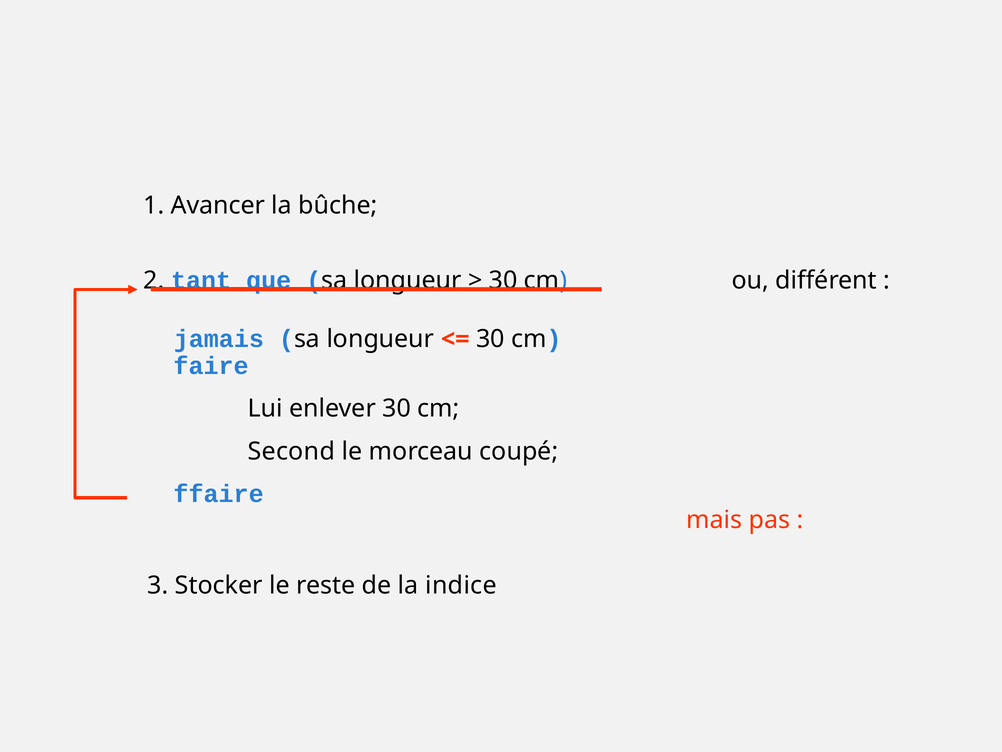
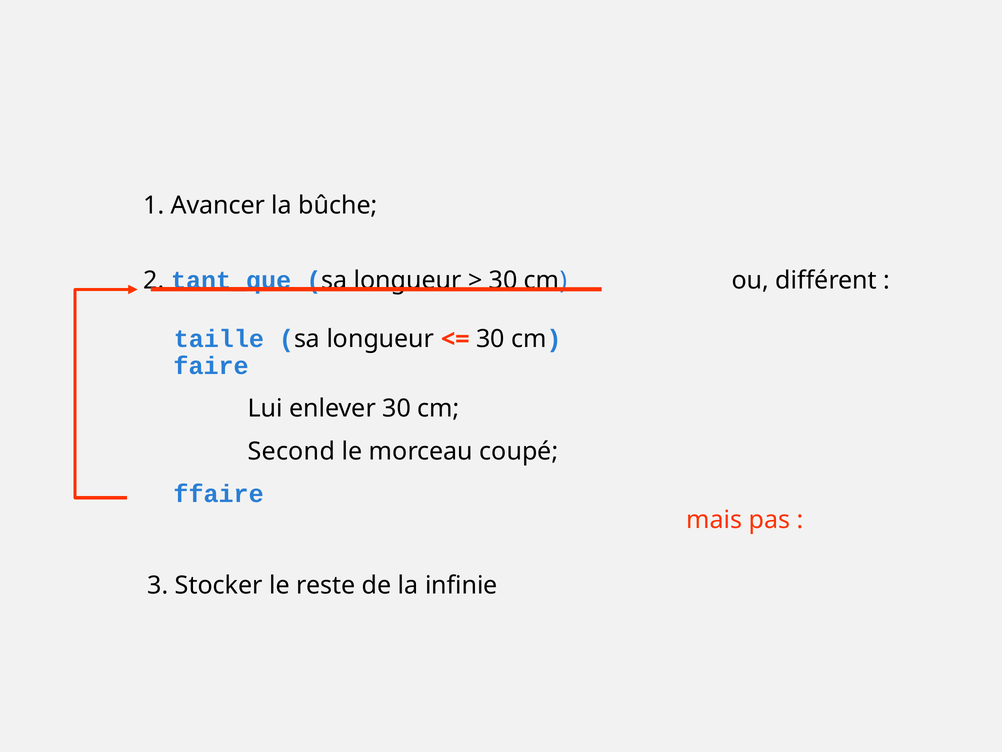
jamais: jamais -> taille (219, 339)
indice: indice -> infinie (461, 585)
